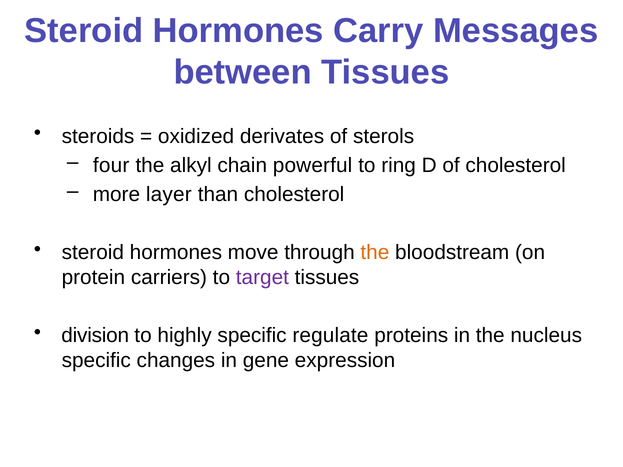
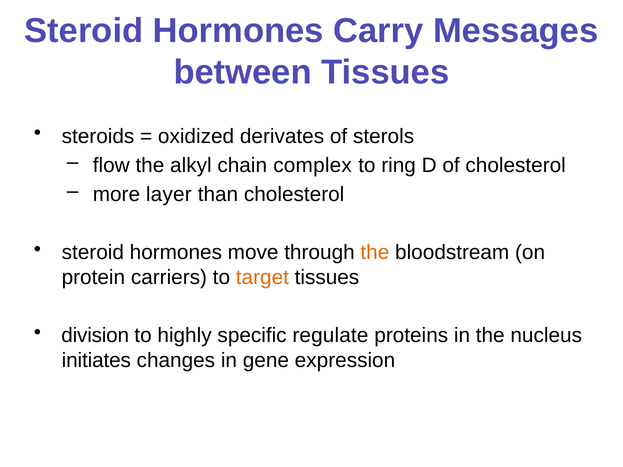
four: four -> flow (111, 165)
powerful: powerful -> complex (313, 165)
target colour: purple -> orange (262, 278)
specific: specific -> initiates (96, 361)
